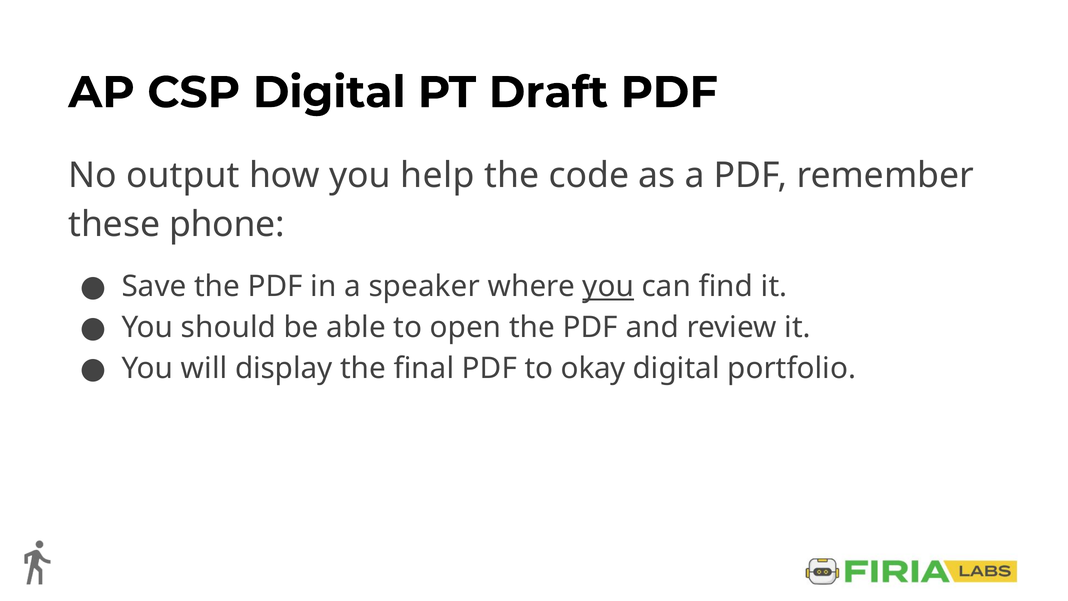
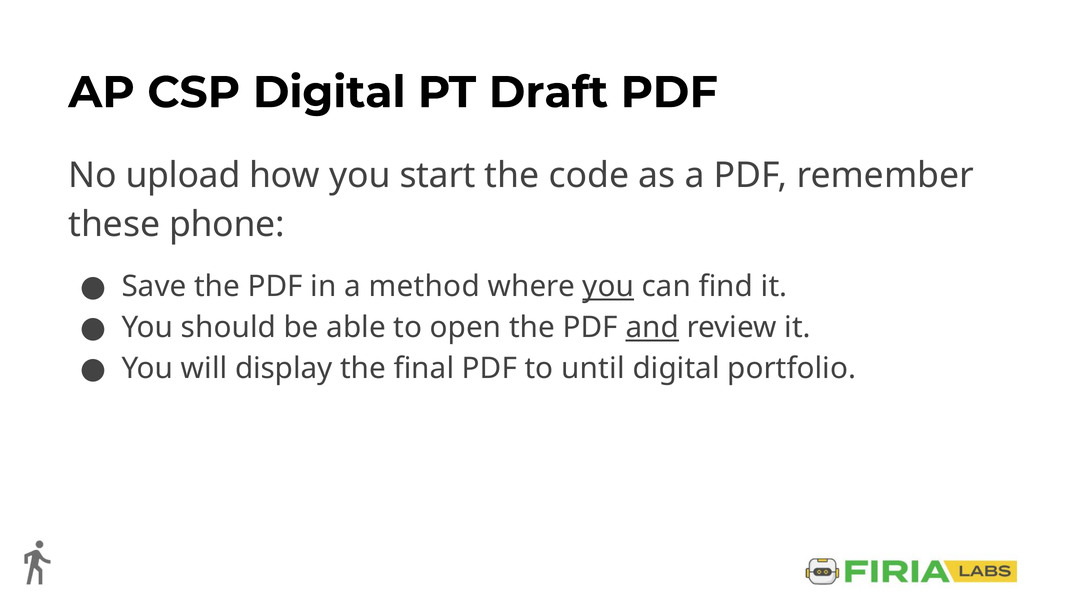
output: output -> upload (183, 176)
help: help -> start (438, 176)
speaker: speaker -> method (424, 287)
and underline: none -> present (652, 328)
okay: okay -> until (593, 369)
